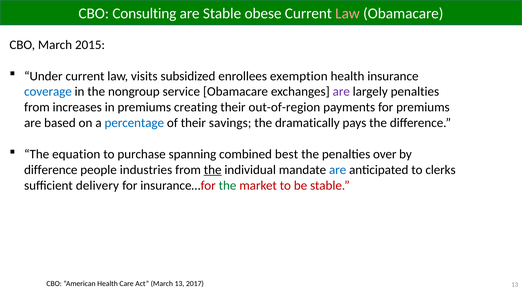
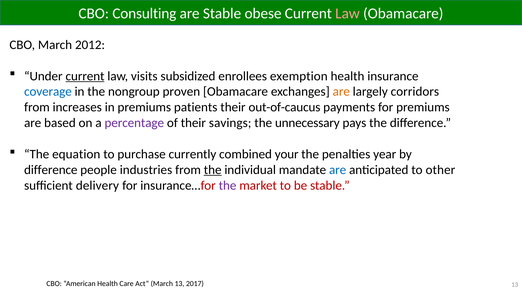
2015: 2015 -> 2012 (90, 45)
current underline: none -> present (85, 76)
service: service -> proven (181, 92)
are colour: purple -> orange (341, 92)
largely penalties: penalties -> corridors (415, 92)
creating: creating -> patients (196, 108)
out-of-region: out-of-region -> out-of-caucus (284, 108)
percentage colour: blue -> purple (134, 123)
dramatically: dramatically -> unnecessary (307, 123)
spanning: spanning -> currently (192, 155)
best: best -> your (287, 155)
over: over -> year (385, 155)
clerks: clerks -> other (440, 170)
the colour: green -> purple (228, 186)
